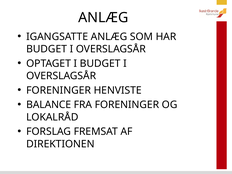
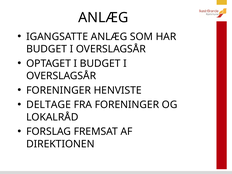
BALANCE: BALANCE -> DELTAGE (49, 105)
